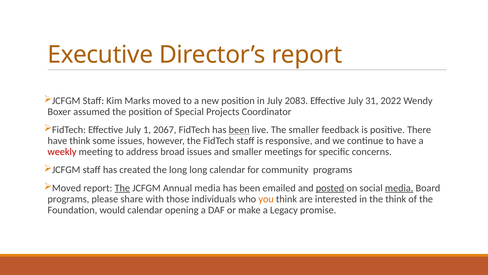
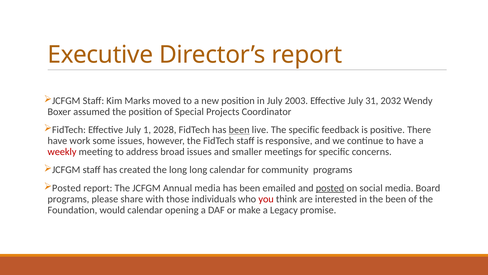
2083: 2083 -> 2003 (296, 100)
2022: 2022 -> 2032 (391, 100)
2067: 2067 -> 2028 (165, 130)
The smaller: smaller -> specific (304, 130)
have think: think -> work (80, 141)
Moved: Moved -> Posted (67, 188)
The underline: present -> none (122, 188)
media underline: present -> none (399, 188)
you colour: orange -> red (266, 199)
the think: think -> been (396, 199)
